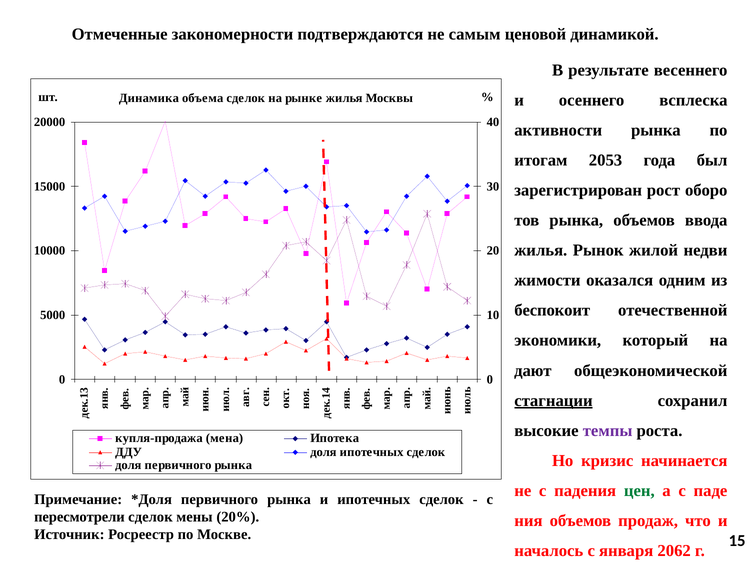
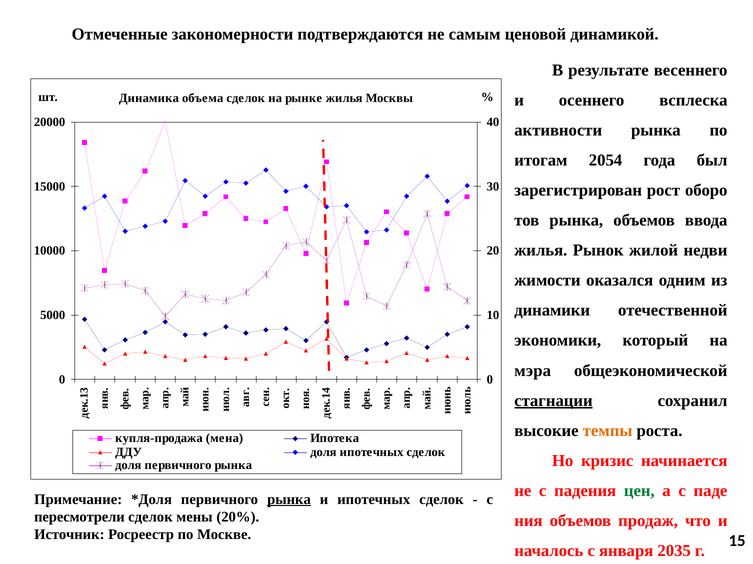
2053: 2053 -> 2054 (606, 160)
беспокоит: беспокоит -> динамики (552, 311)
дают: дают -> мэра (533, 371)
темпы colour: purple -> orange (608, 431)
рынка underline: none -> present (289, 500)
2062: 2062 -> 2035 (674, 552)
